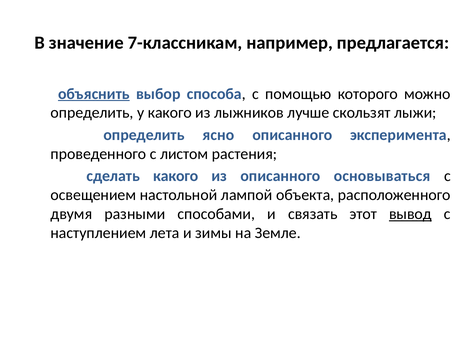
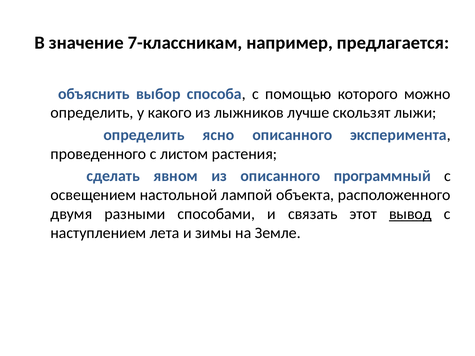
объяснить underline: present -> none (94, 94)
сделать какого: какого -> явном (176, 176)
основываться: основываться -> программный (382, 176)
